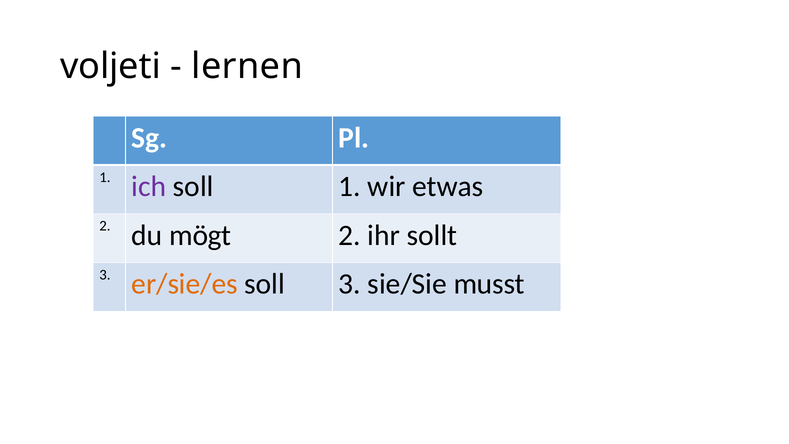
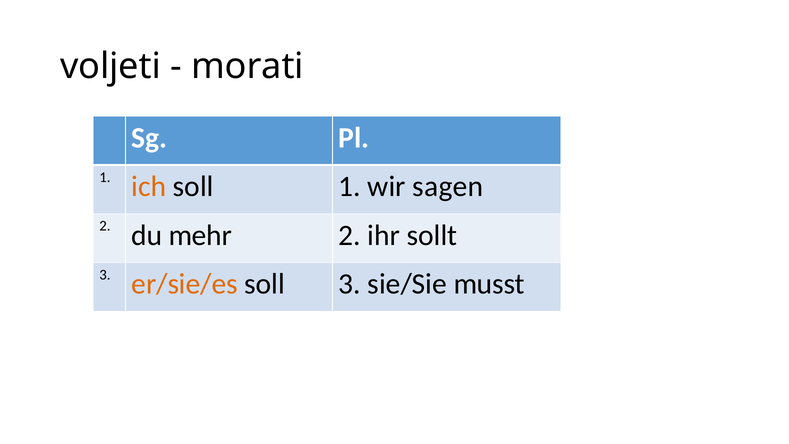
lernen: lernen -> morati (247, 66)
ich colour: purple -> orange (149, 186)
etwas: etwas -> sagen (448, 186)
mögt: mögt -> mehr (200, 235)
